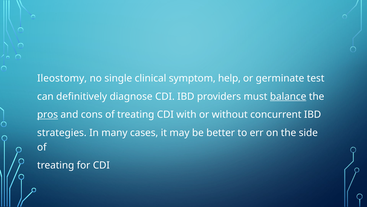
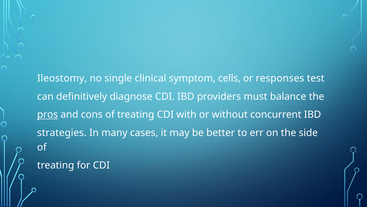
help: help -> cells (229, 78)
germinate: germinate -> responses (280, 78)
balance underline: present -> none (288, 96)
